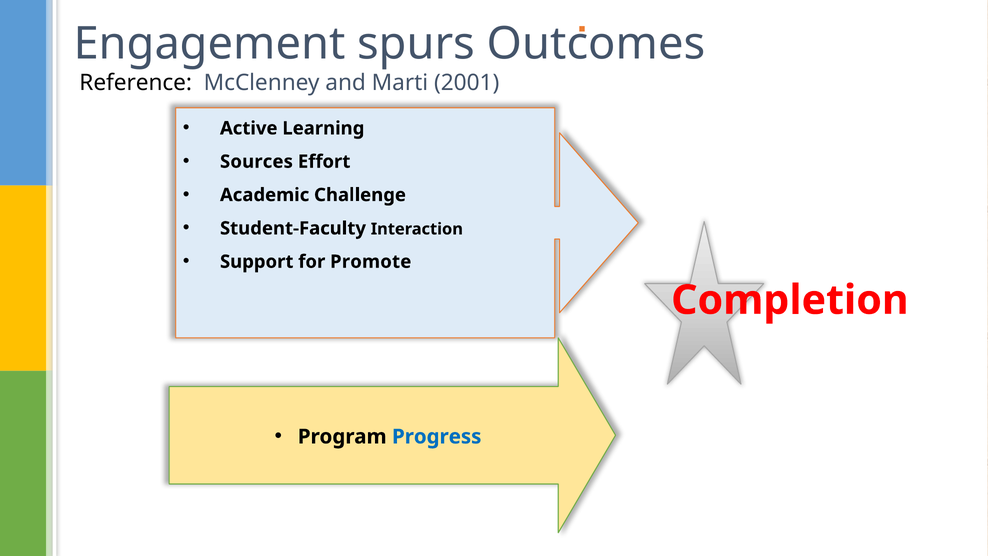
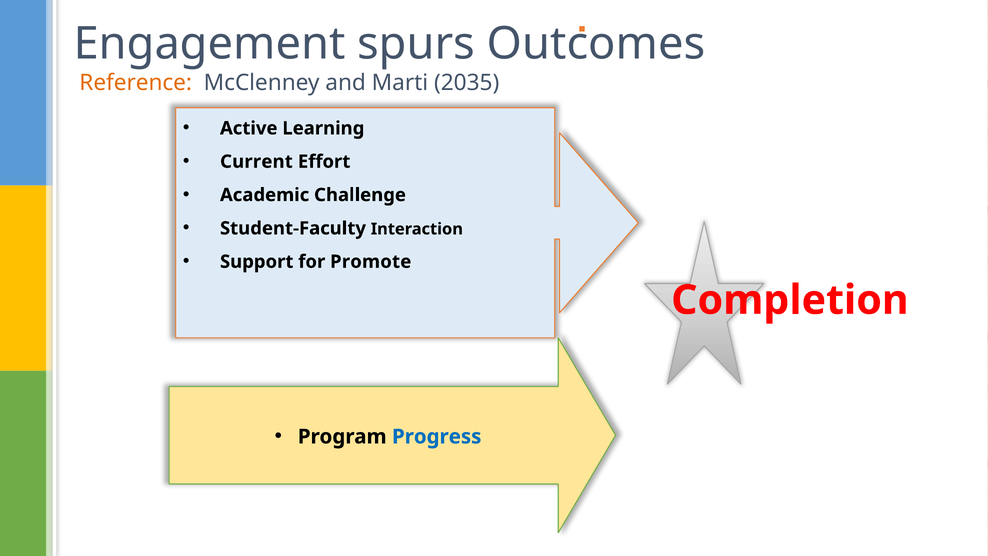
Reference colour: black -> orange (136, 83)
2001: 2001 -> 2035 (467, 83)
Sources: Sources -> Current (256, 162)
